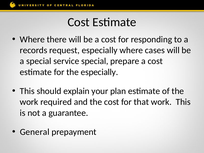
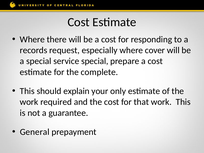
cases: cases -> cover (155, 50)
the especially: especially -> complete (99, 72)
plan: plan -> only (118, 91)
